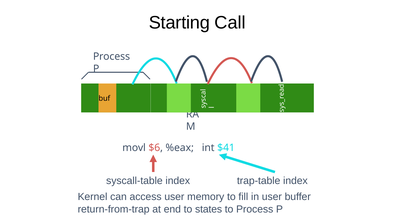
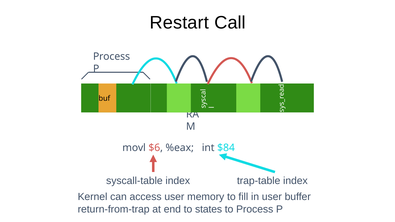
Starting: Starting -> Restart (179, 23)
$41: $41 -> $84 (226, 148)
